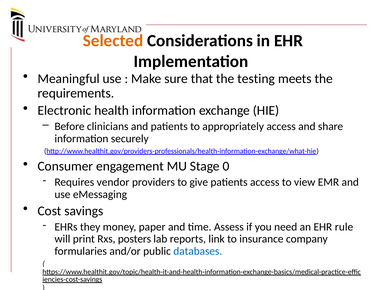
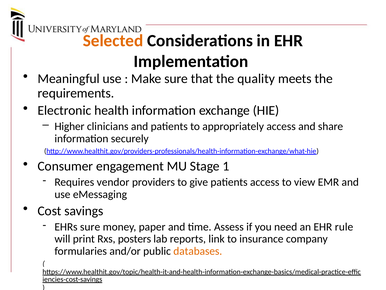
testing: testing -> quality (256, 78)
Before: Before -> Higher (70, 126)
0: 0 -> 1 (226, 166)
EHRs they: they -> sure (90, 226)
databases colour: blue -> orange (198, 251)
